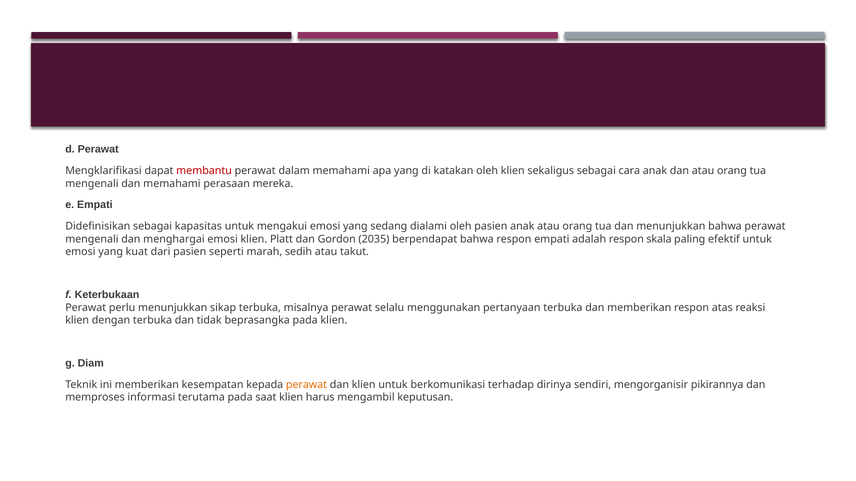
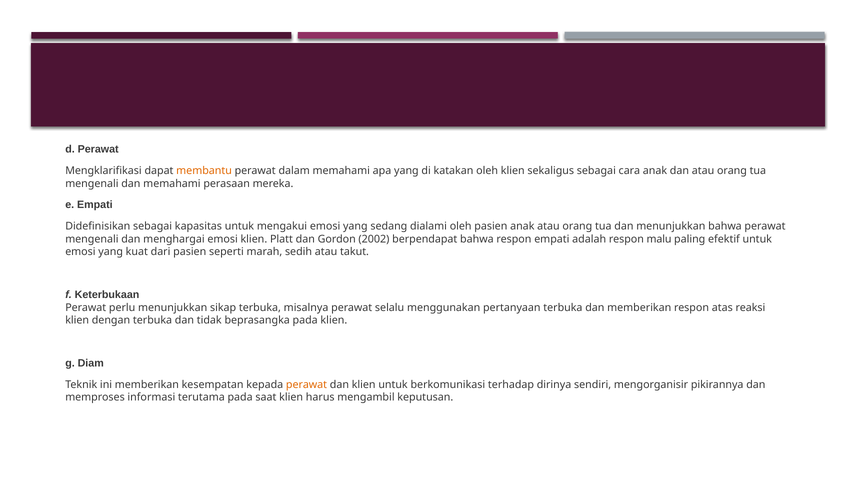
membantu colour: red -> orange (204, 171)
2035: 2035 -> 2002 (374, 239)
skala: skala -> malu (659, 239)
